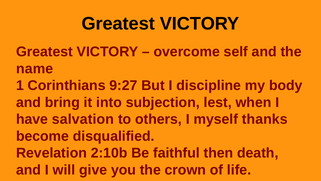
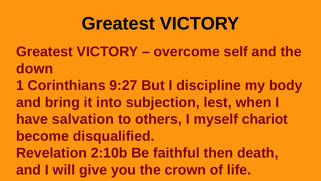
name: name -> down (35, 68)
thanks: thanks -> chariot (265, 119)
